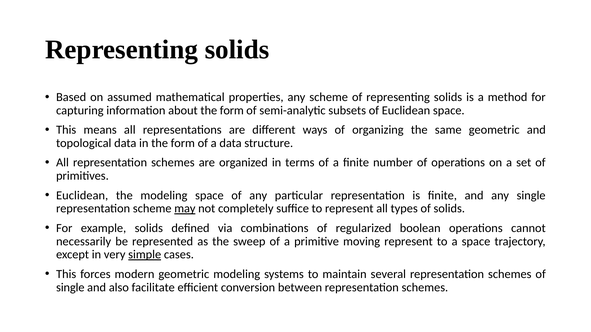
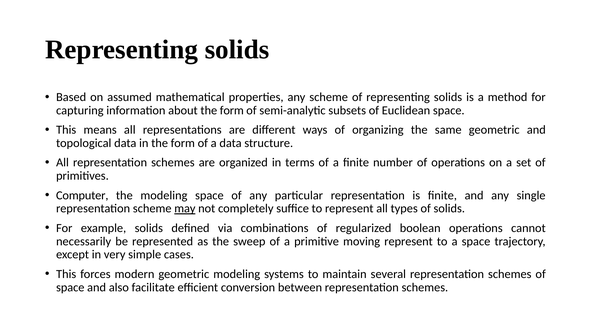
Euclidean: Euclidean -> Computer (82, 196)
simple underline: present -> none (145, 255)
single: single -> space (70, 288)
